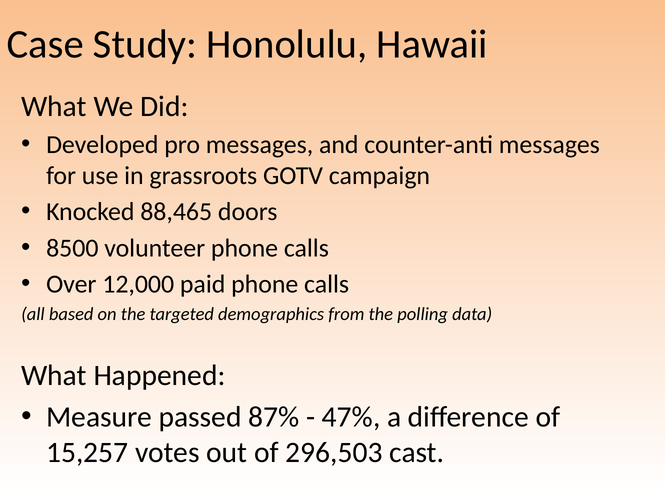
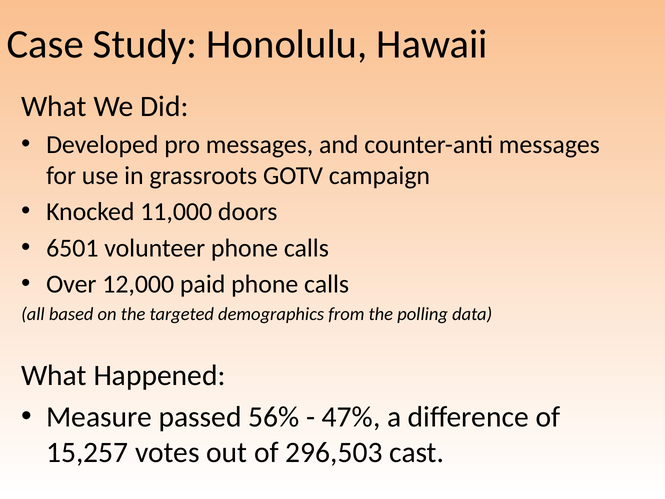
88,465: 88,465 -> 11,000 (176, 212)
8500: 8500 -> 6501 (72, 248)
87%: 87% -> 56% (274, 417)
